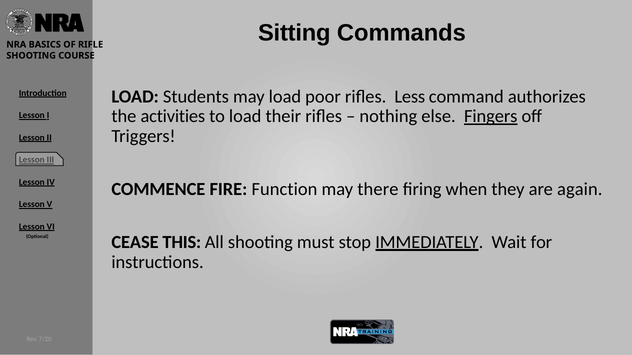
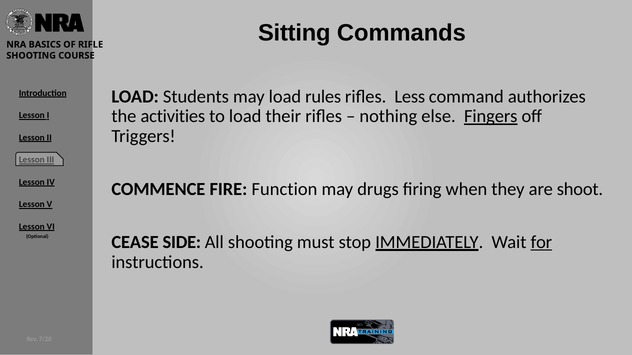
poor: poor -> rules (323, 97)
there: there -> drugs (378, 189)
again: again -> shoot (580, 189)
THIS: THIS -> SIDE (182, 242)
for underline: none -> present (541, 242)
